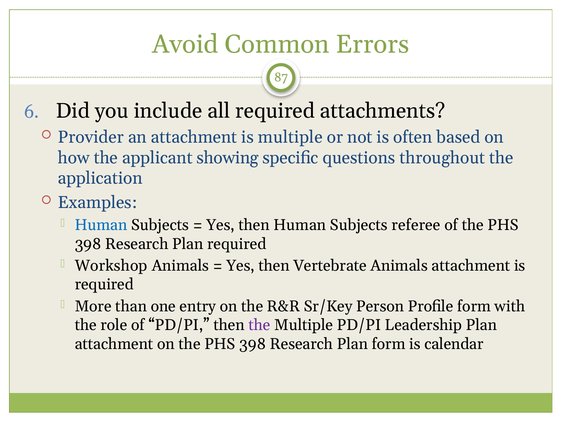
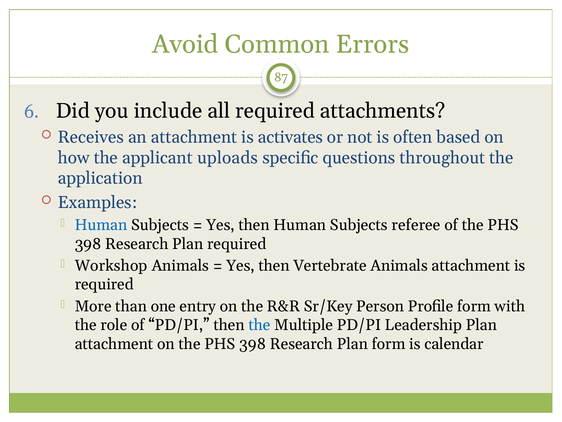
Provider: Provider -> Receives (91, 137)
is multiple: multiple -> activates (290, 137)
showing: showing -> uploads (227, 158)
the colour: purple -> blue (259, 325)
